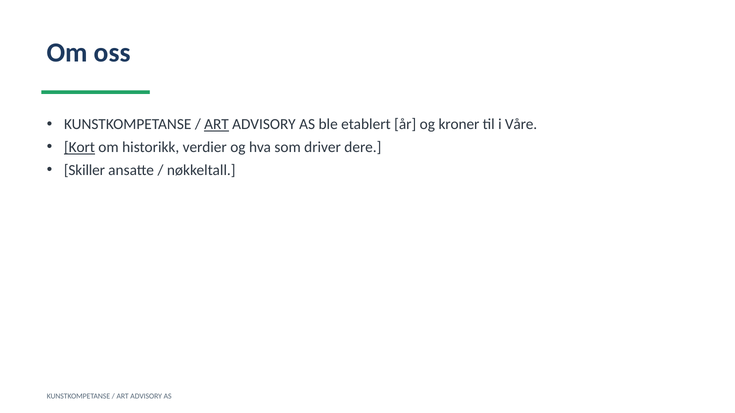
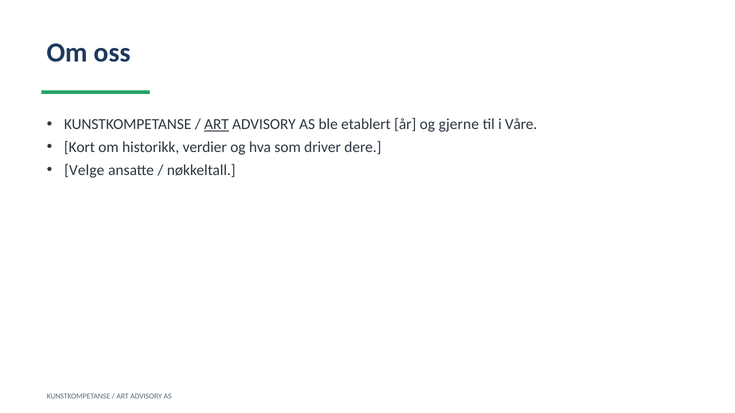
kroner: kroner -> gjerne (459, 124)
Kort underline: present -> none (79, 147)
Skiller: Skiller -> Velge (84, 170)
